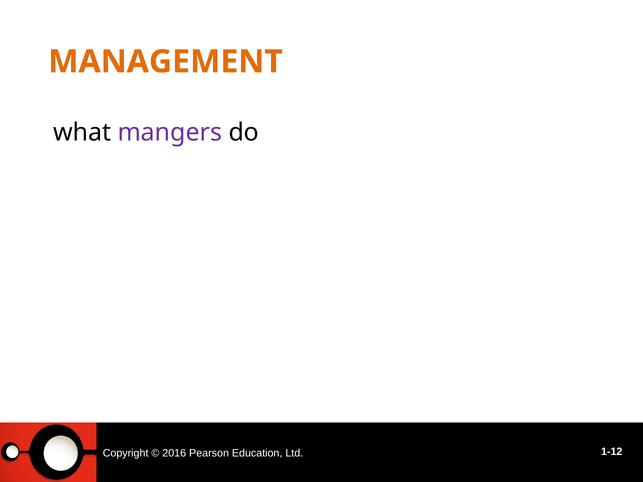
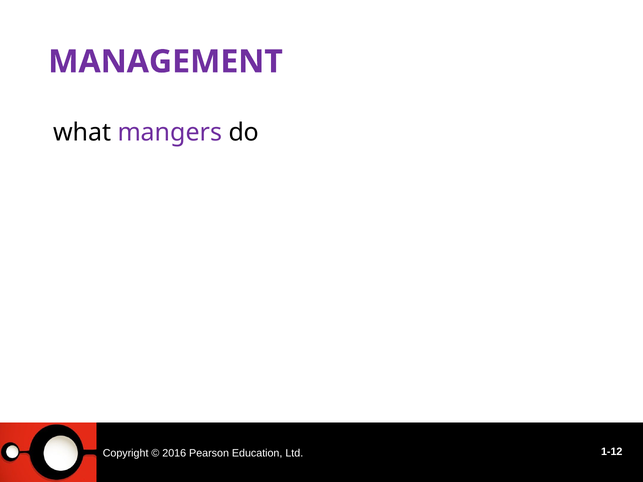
MANAGEMENT colour: orange -> purple (166, 62)
